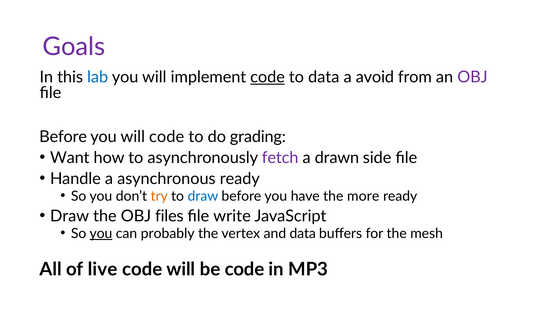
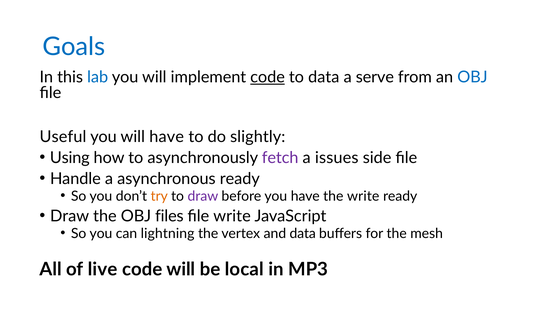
Goals colour: purple -> blue (74, 47)
avoid: avoid -> serve (375, 77)
OBJ colour: purple -> blue (472, 77)
Before: Before -> Useful (63, 137)
will code: code -> have (167, 137)
grading: grading -> slightly (258, 137)
Want: Want -> Using (70, 158)
drawn: drawn -> issues (337, 158)
draw colour: blue -> purple (203, 196)
the more: more -> write (363, 196)
you underline: present -> none (101, 233)
probably: probably -> lightning (168, 233)
be code: code -> local (244, 269)
